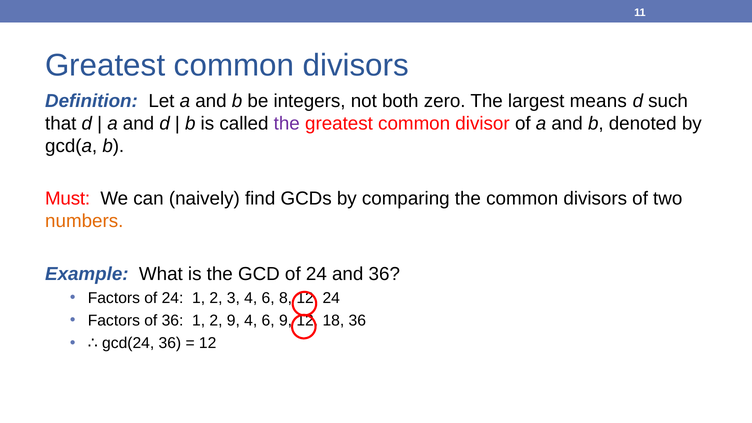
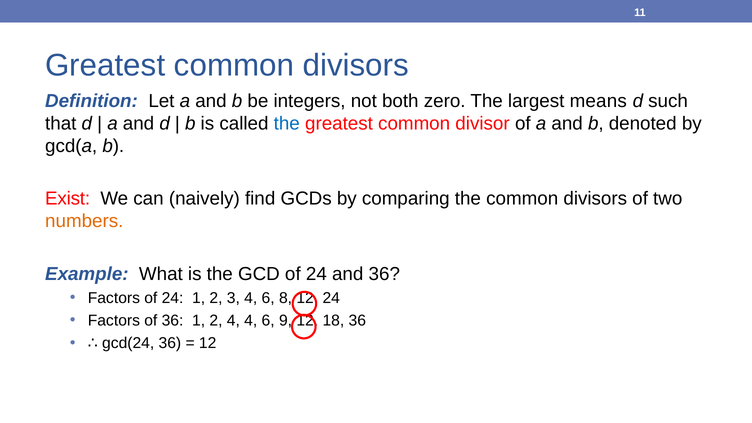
the colour: purple -> blue (287, 124)
Must: Must -> Exist (68, 199)
2 9: 9 -> 4 (233, 321)
